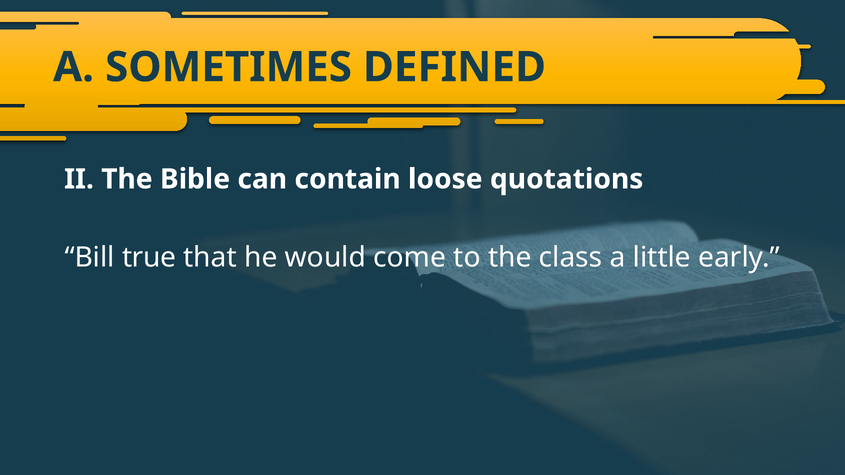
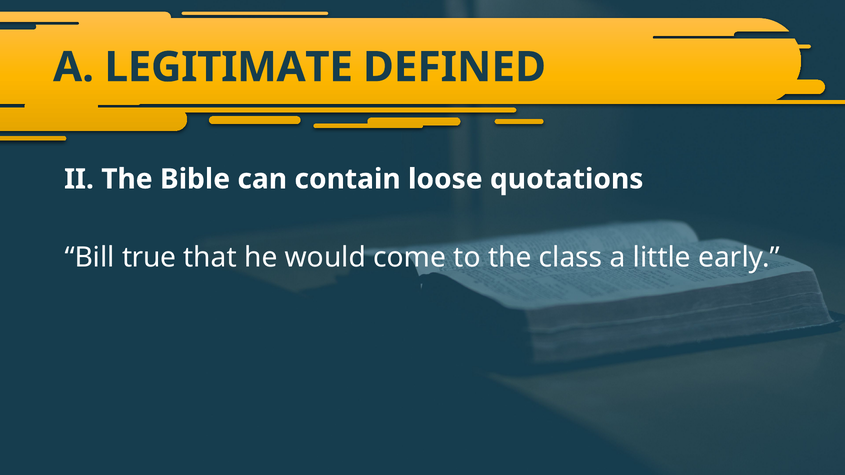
SOMETIMES: SOMETIMES -> LEGITIMATE (229, 67)
